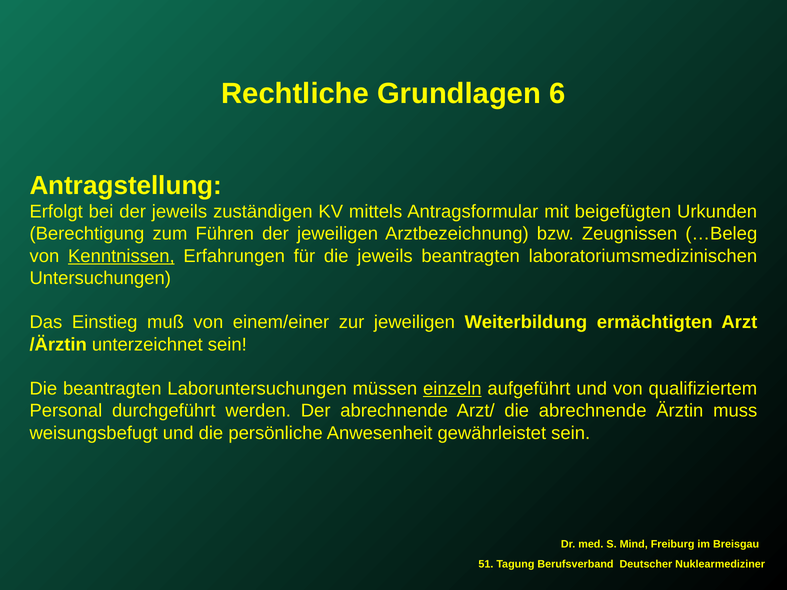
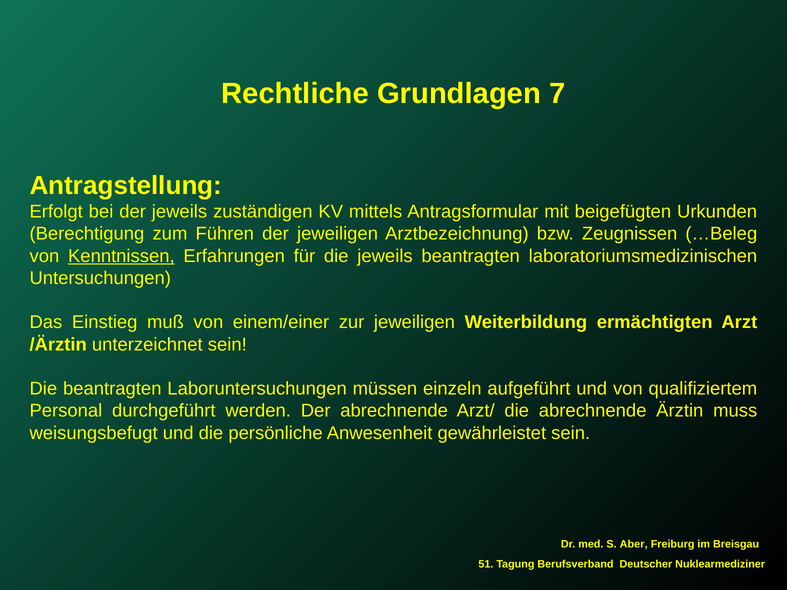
6: 6 -> 7 (557, 94)
einzeln underline: present -> none (452, 389)
Mind: Mind -> Aber (634, 544)
